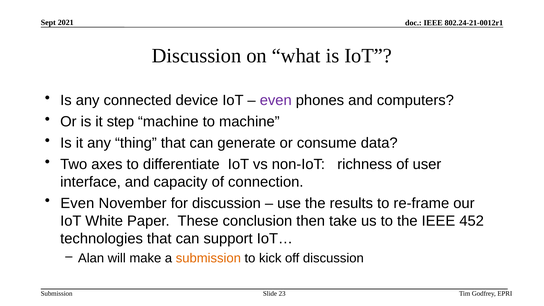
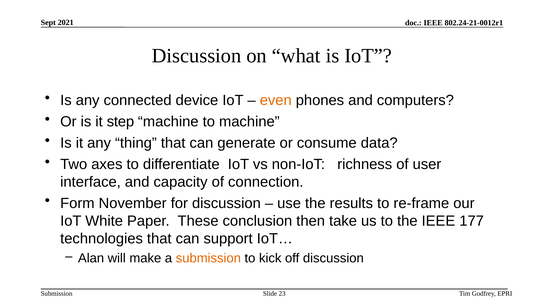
even colour: purple -> orange (276, 100)
Even: Even -> Form (77, 203)
452: 452 -> 177 (472, 221)
